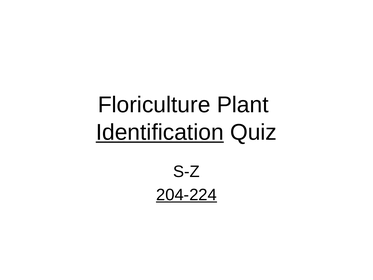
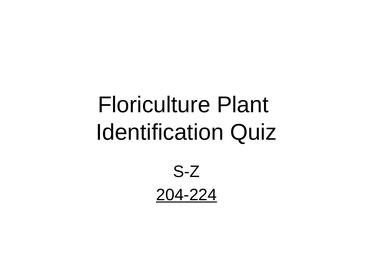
Identification underline: present -> none (160, 132)
